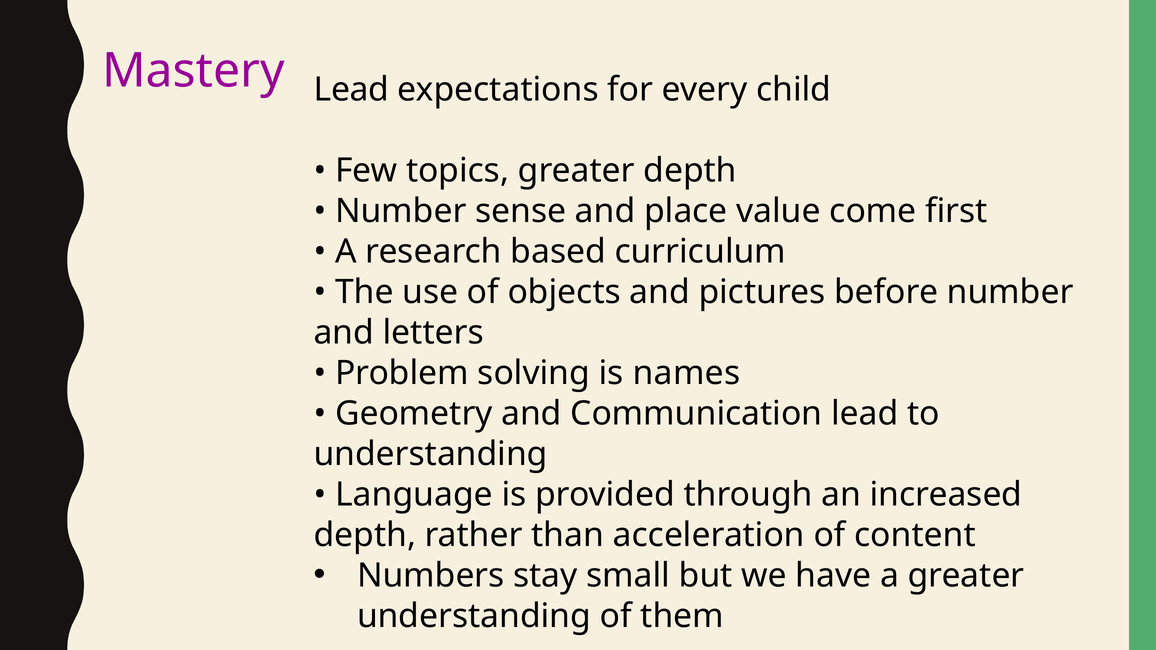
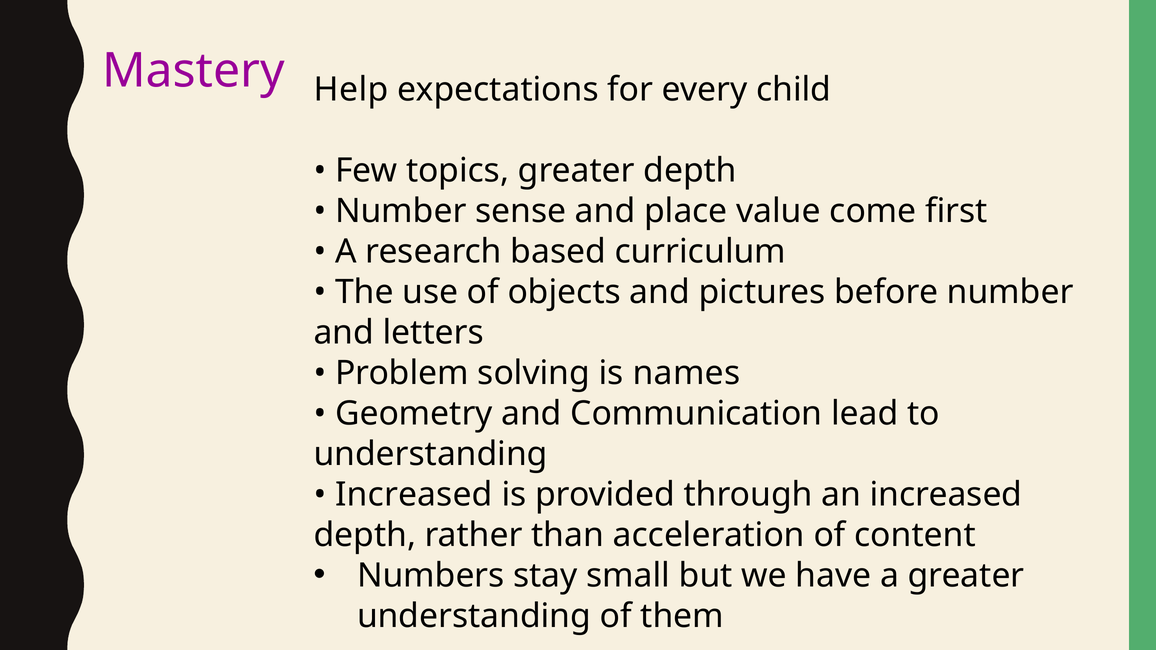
Mastery Lead: Lead -> Help (351, 90)
Language: Language -> Increased (414, 495)
